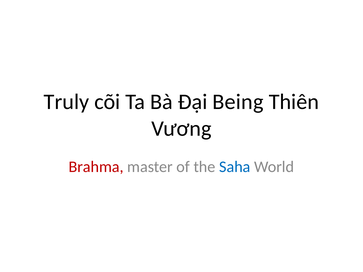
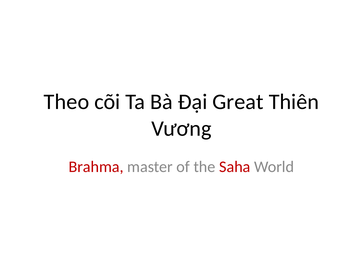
Truly: Truly -> Theo (66, 102)
Being: Being -> Great (238, 102)
Saha colour: blue -> red (235, 167)
